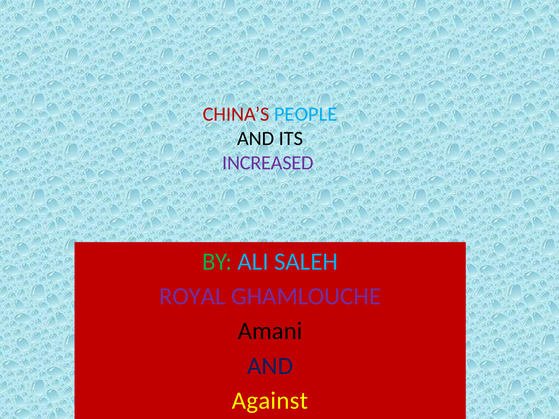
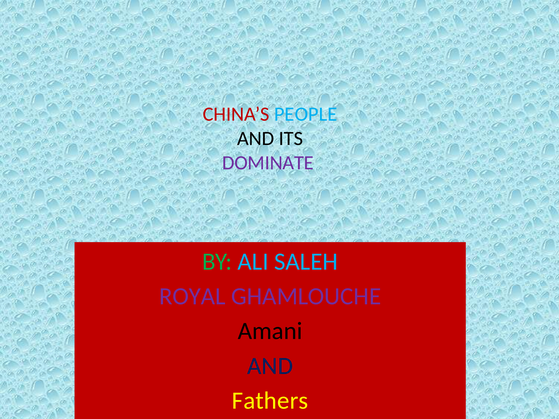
INCREASED: INCREASED -> DOMINATE (268, 163)
Against: Against -> Fathers (270, 401)
